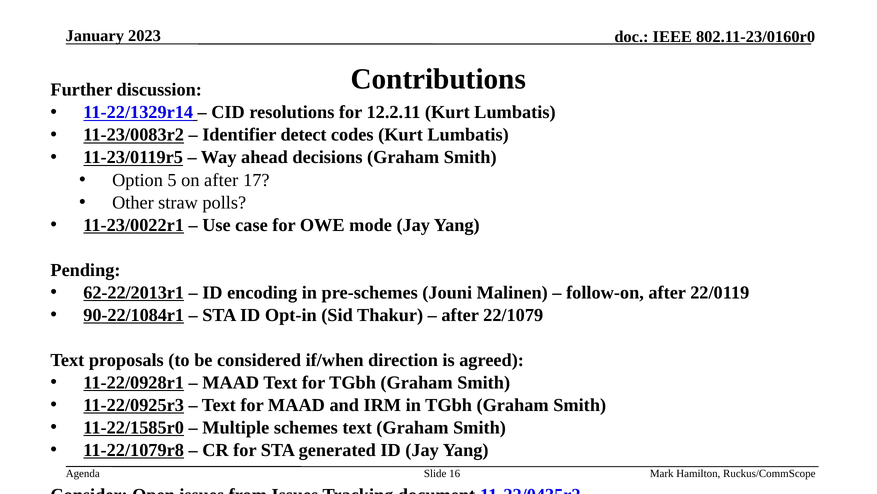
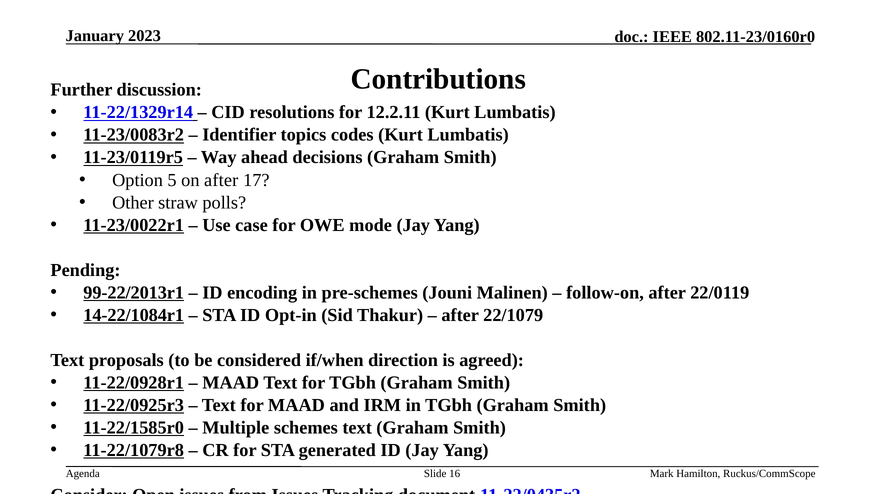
detect: detect -> topics (303, 135)
62-22/2013r1: 62-22/2013r1 -> 99-22/2013r1 (134, 292)
90-22/1084r1: 90-22/1084r1 -> 14-22/1084r1 (134, 315)
